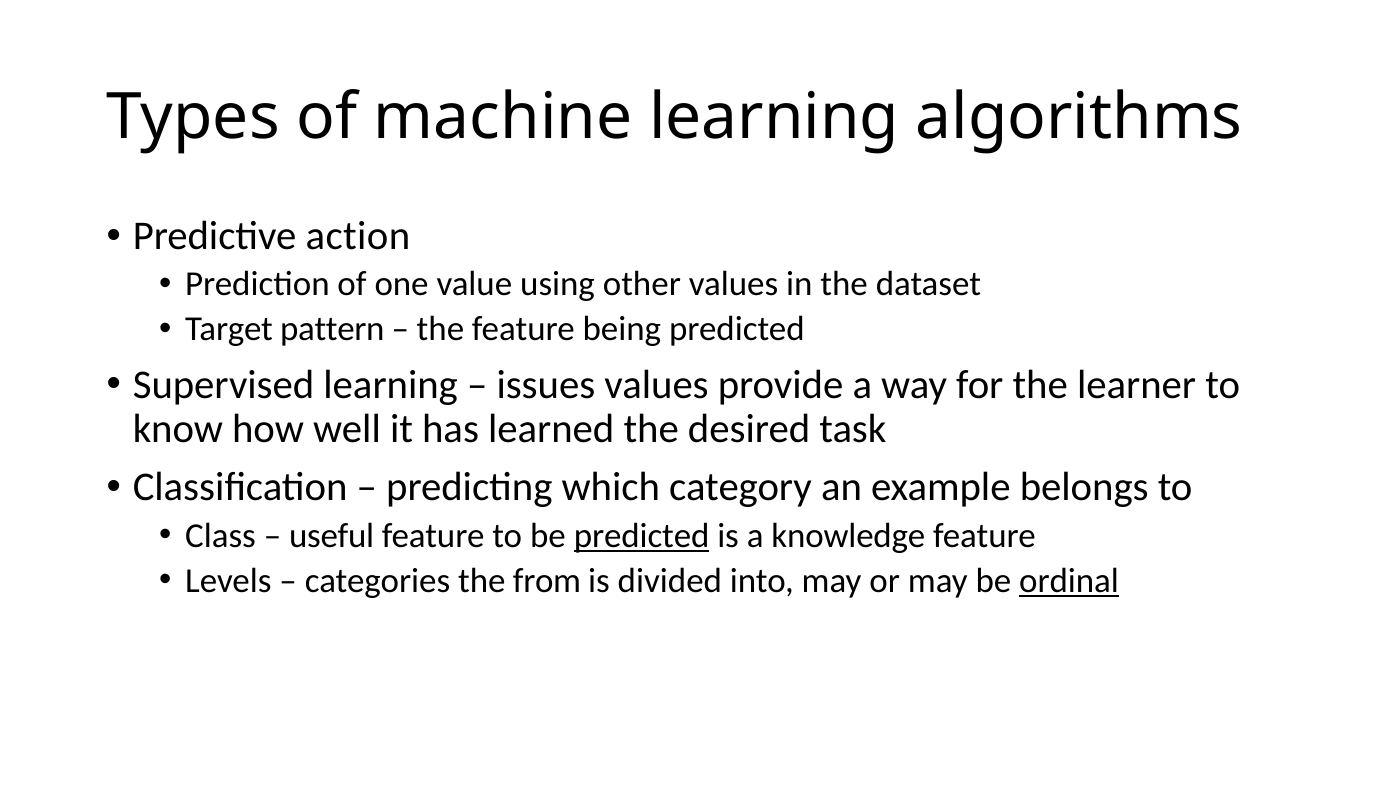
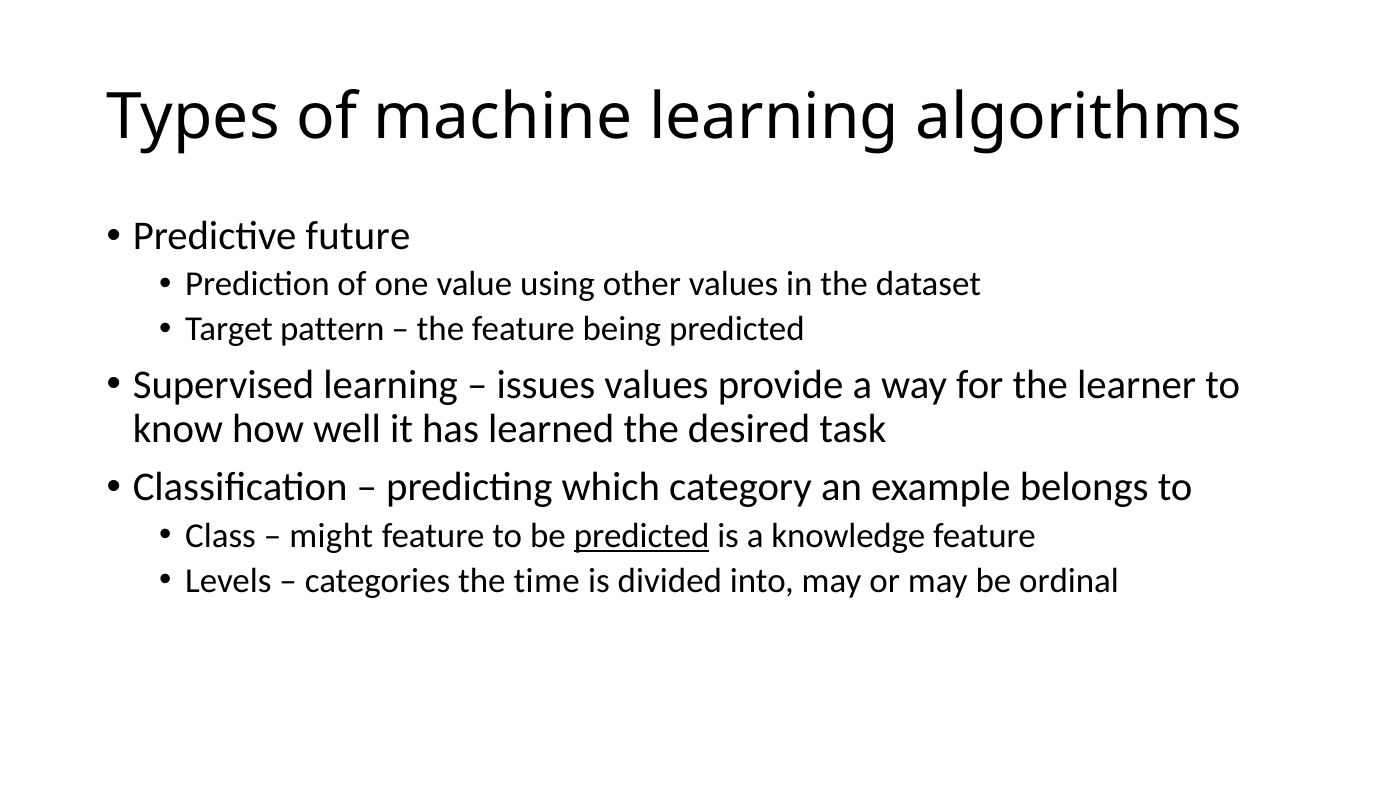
action: action -> future (358, 236)
useful: useful -> might (331, 536)
from: from -> time (547, 581)
ordinal underline: present -> none (1069, 581)
